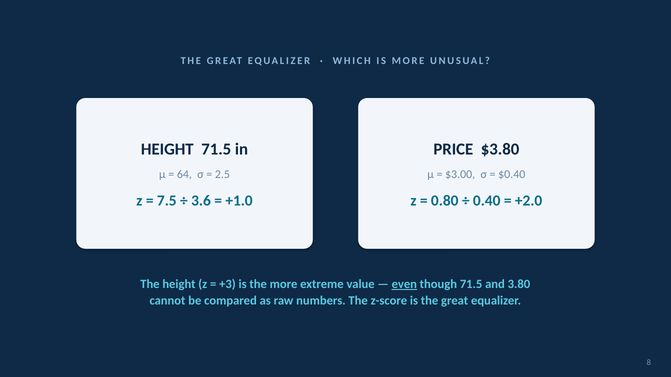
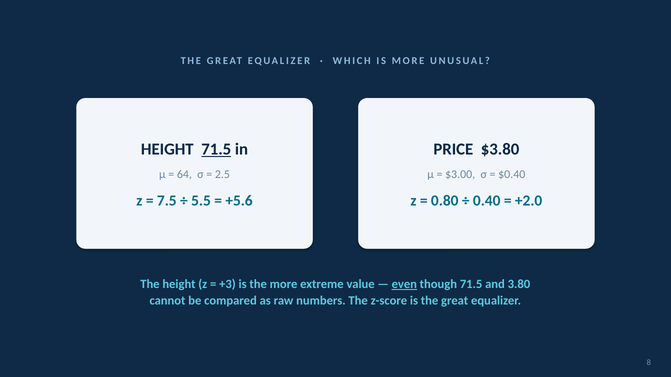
71.5 underline: none -> present (216, 149)
3.6: 3.6 -> 5.5 (201, 201)
+1.0: +1.0 -> +5.6 (239, 201)
